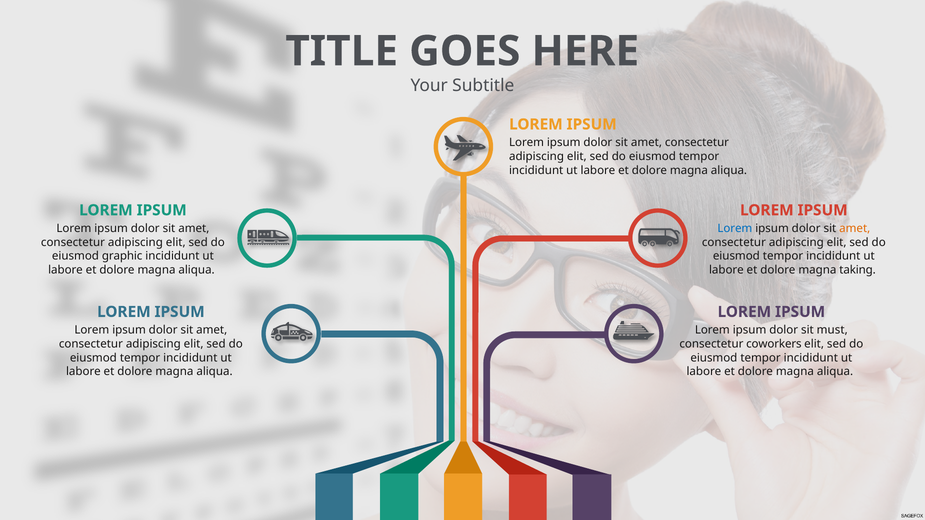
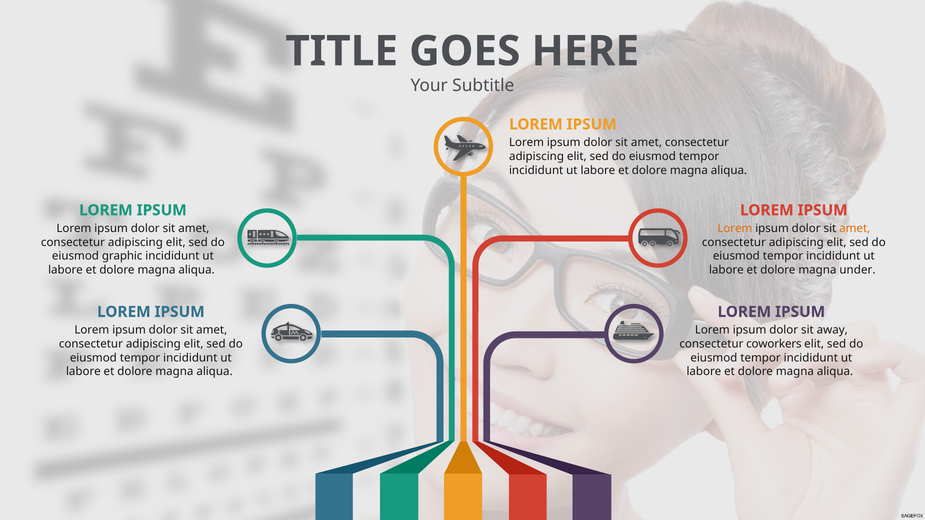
Lorem colour: blue -> orange (735, 229)
taking: taking -> under (857, 270)
must: must -> away (832, 330)
